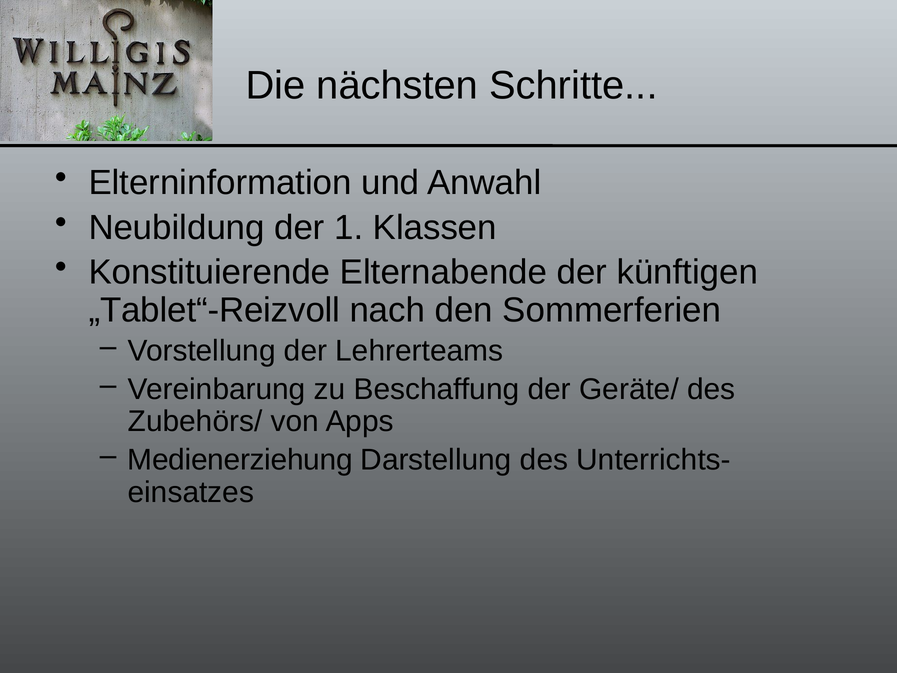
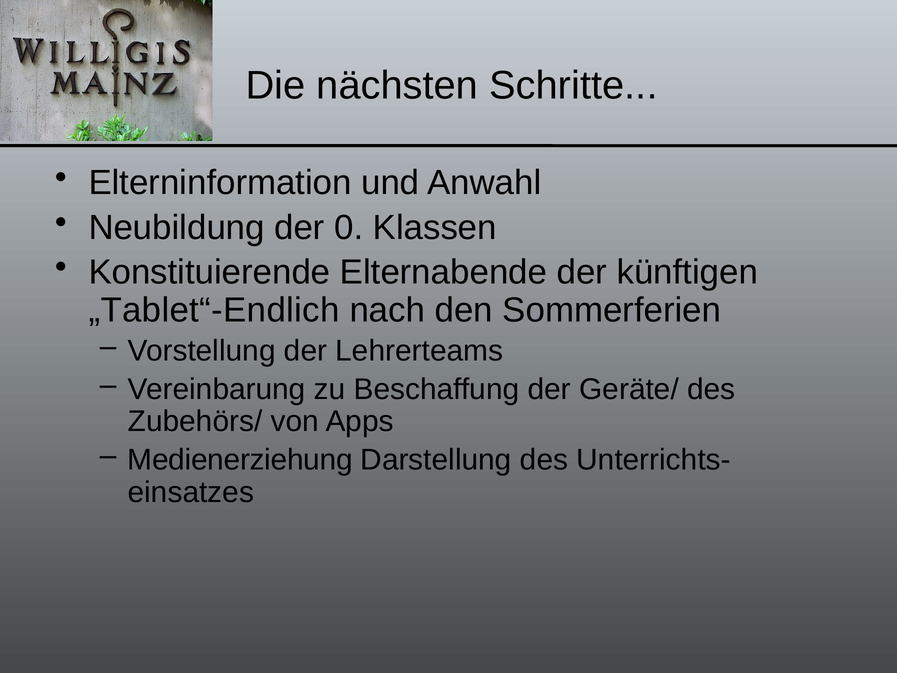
1: 1 -> 0 (349, 228)
„Tablet“-Reizvoll: „Tablet“-Reizvoll -> „Tablet“-Endlich (214, 310)
